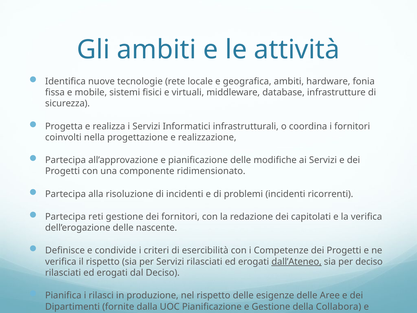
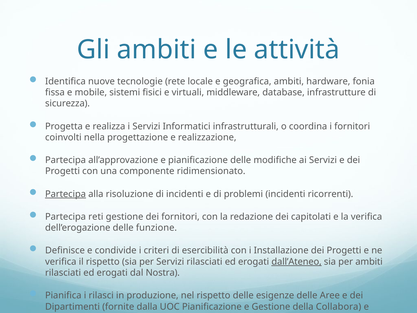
Partecipa underline: none -> present (66, 194)
nascente: nascente -> funzione (156, 228)
Competenze: Competenze -> Installazione (281, 250)
per deciso: deciso -> ambiti (369, 261)
dal Deciso: Deciso -> Nostra (163, 273)
